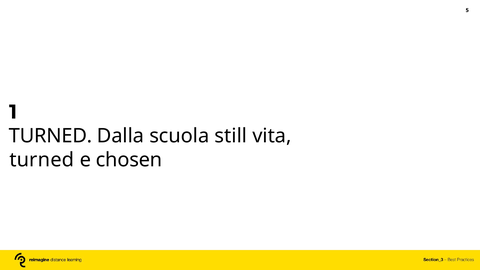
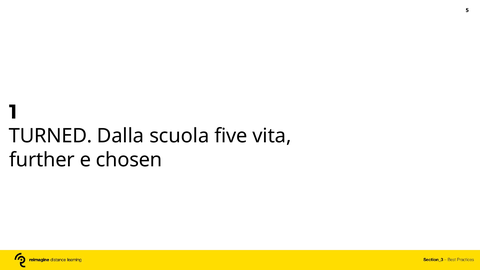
still: still -> five (231, 136)
turned: turned -> further (42, 160)
